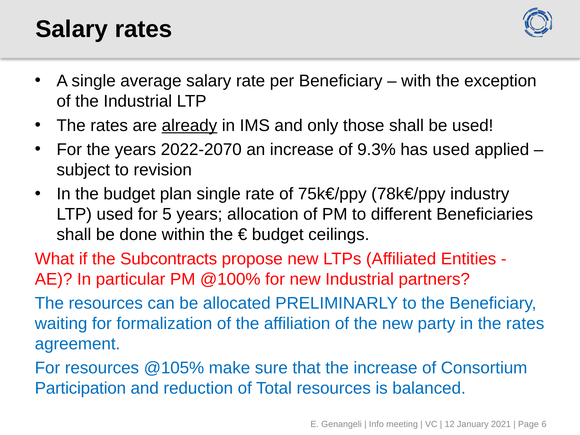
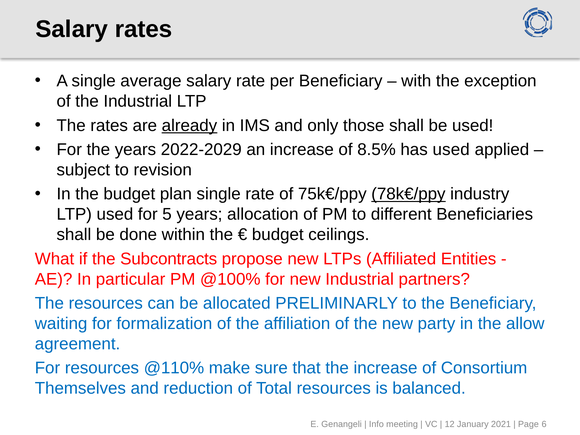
2022-2070: 2022-2070 -> 2022-2029 (201, 150)
9.3%: 9.3% -> 8.5% (377, 150)
78k€/ppy underline: none -> present (408, 194)
in the rates: rates -> allow (525, 324)
@105%: @105% -> @110% (174, 368)
Participation: Participation -> Themselves (80, 388)
